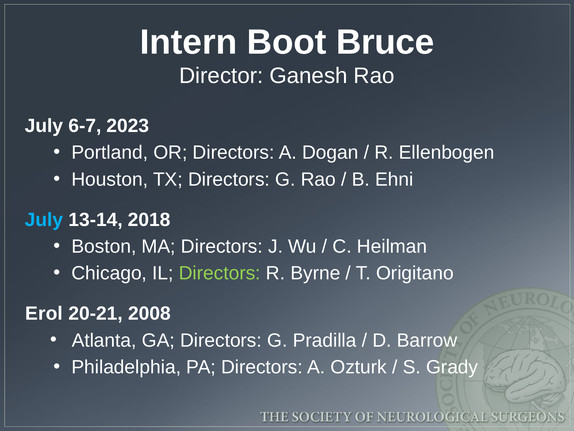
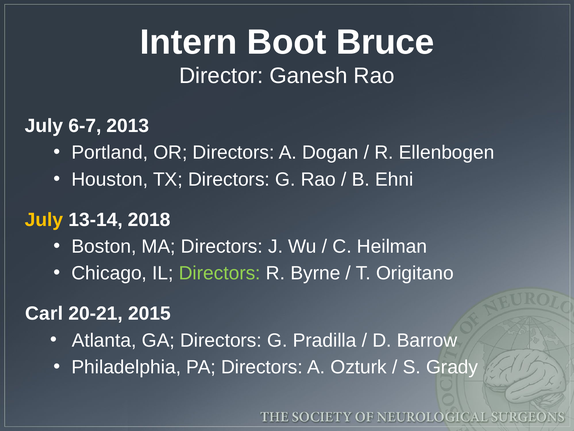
2023: 2023 -> 2013 (128, 126)
July colour: light blue -> yellow (44, 219)
Erol: Erol -> Carl (44, 313)
2008: 2008 -> 2015 (149, 313)
